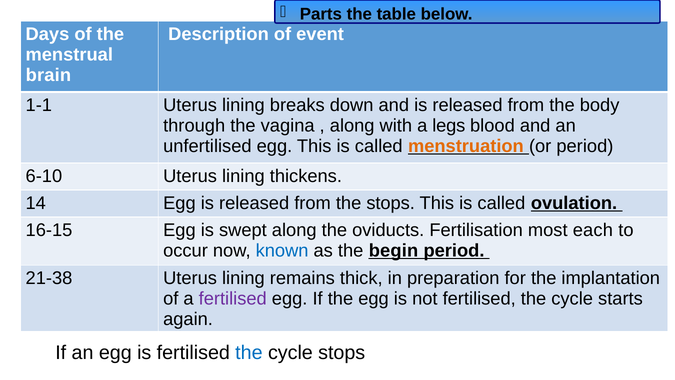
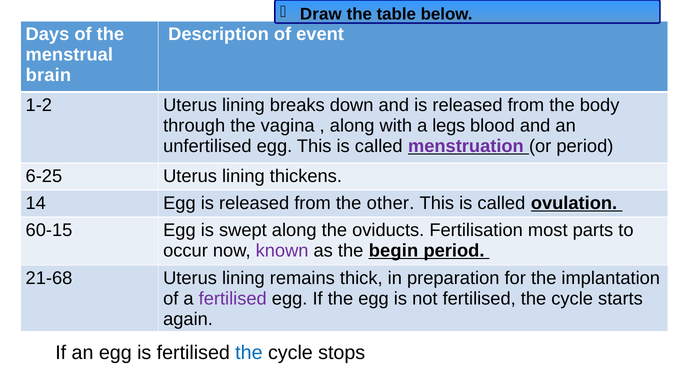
Parts: Parts -> Draw (321, 14)
1-1: 1-1 -> 1-2 (39, 105)
menstruation colour: orange -> purple (466, 146)
6-10: 6-10 -> 6-25 (44, 176)
the stops: stops -> other (391, 203)
16-15: 16-15 -> 60-15 (49, 230)
each: each -> parts (593, 230)
known colour: blue -> purple (282, 250)
21-38: 21-38 -> 21-68 (49, 278)
